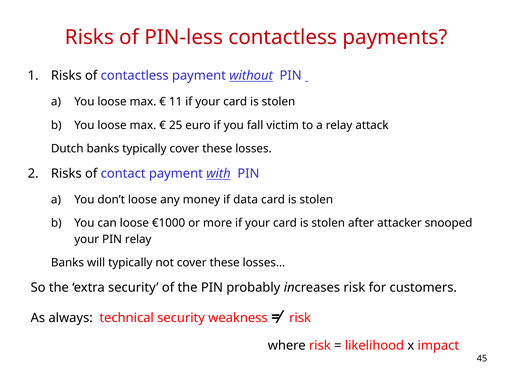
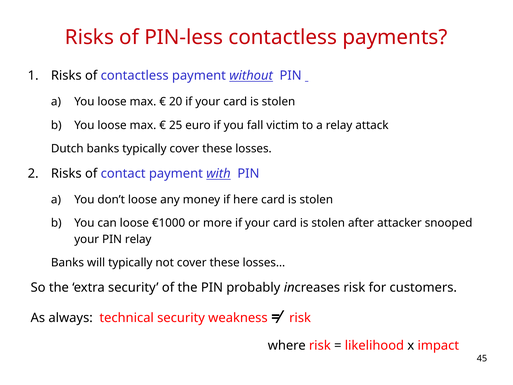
11: 11 -> 20 (176, 102)
data: data -> here (246, 199)
